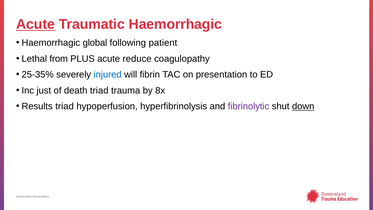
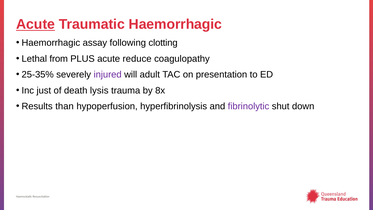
global: global -> assay (95, 43)
patient: patient -> clotting (163, 43)
injured colour: blue -> purple (108, 75)
fibrin: fibrin -> adult (150, 75)
death triad: triad -> lysis (99, 90)
Results triad: triad -> than (65, 106)
down underline: present -> none (303, 106)
